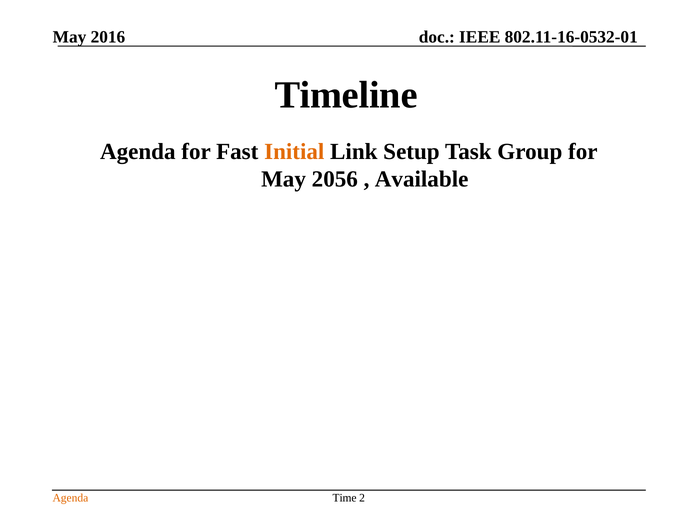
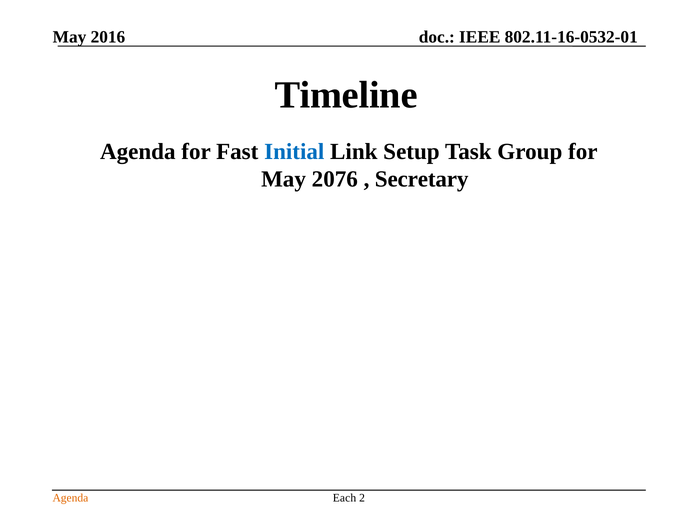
Initial colour: orange -> blue (294, 152)
2056: 2056 -> 2076 (335, 179)
Available: Available -> Secretary (422, 179)
Time: Time -> Each (344, 498)
